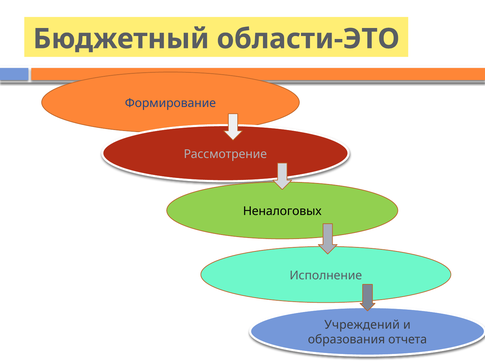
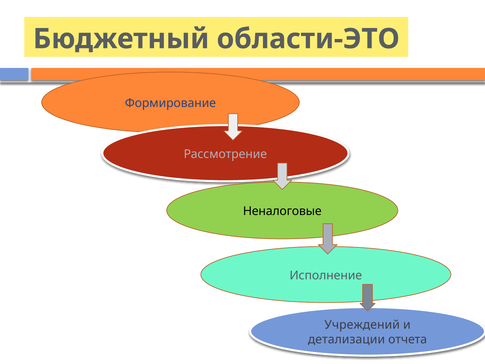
Неналоговых: Неналоговых -> Неналоговые (282, 211)
образования: образования -> детализации (346, 339)
